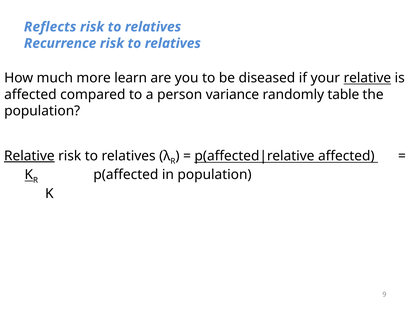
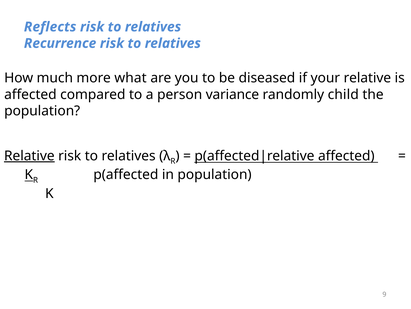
learn: learn -> what (131, 78)
relative underline: present -> none (367, 78)
table: table -> child (343, 94)
